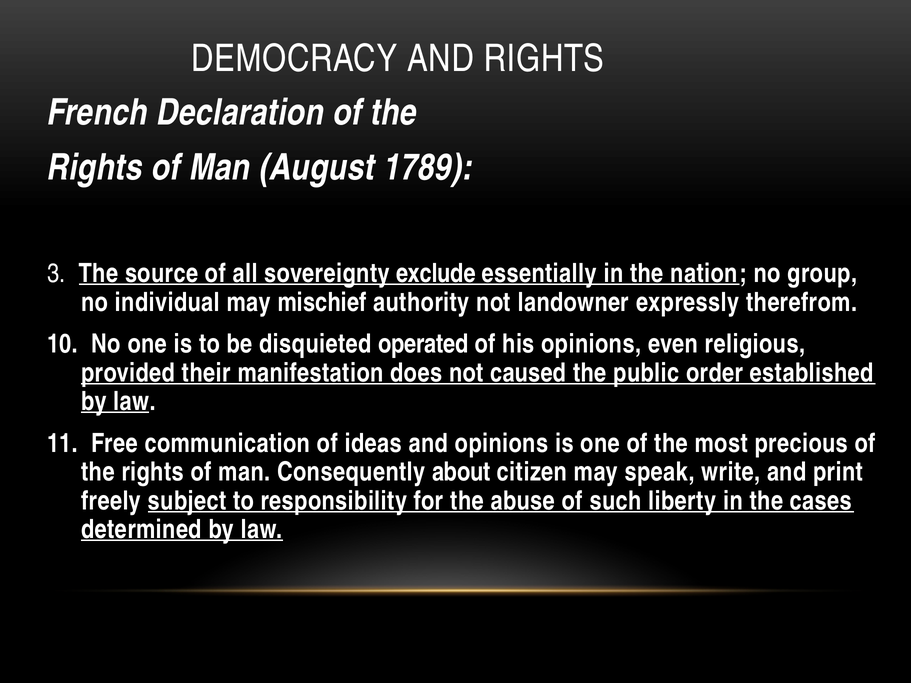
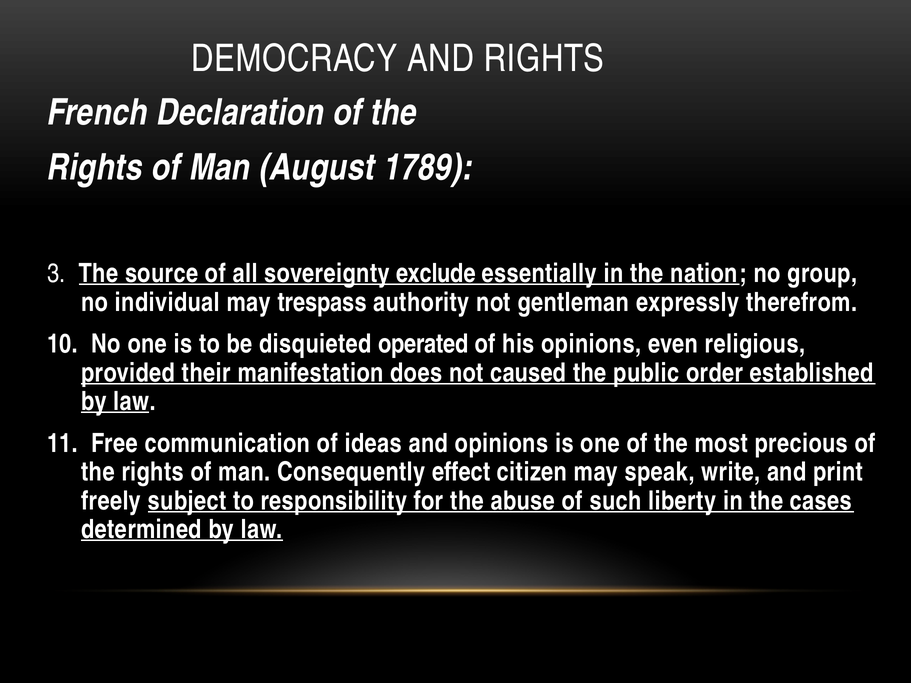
mischief: mischief -> trespass (322, 302)
landowner: landowner -> gentleman (573, 302)
about: about -> effect (461, 472)
